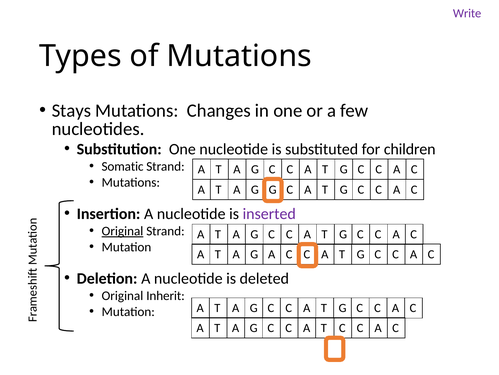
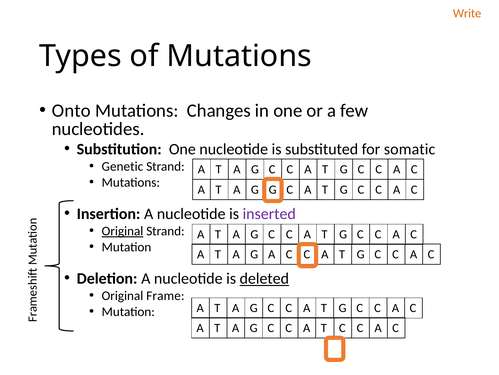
Write colour: purple -> orange (467, 13)
Stays: Stays -> Onto (71, 110)
children: children -> somatic (410, 149)
Somatic: Somatic -> Genetic (122, 166)
deleted underline: none -> present (264, 278)
Inherit: Inherit -> Frame (165, 295)
